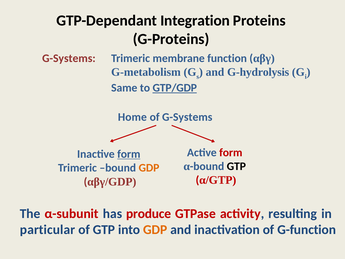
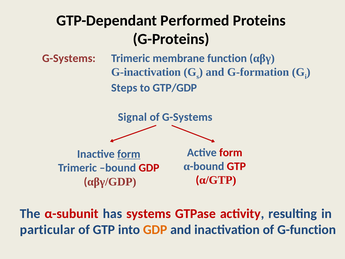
Integration: Integration -> Performed (195, 21)
G-metabolism: G-metabolism -> G-inactivation (146, 72)
G-hydrolysis: G-hydrolysis -> G-formation (258, 72)
Same: Same -> Steps (124, 88)
GTP/GDP underline: present -> none (175, 88)
Home: Home -> Signal (132, 117)
GTP colour: black -> red (236, 166)
GDP colour: orange -> red (149, 168)
produce: produce -> systems (149, 213)
